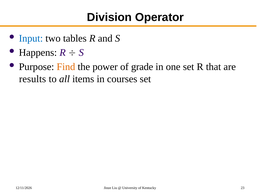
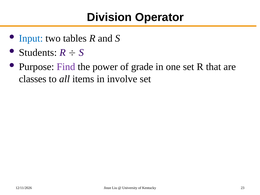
Happens: Happens -> Students (38, 53)
Find colour: orange -> purple (66, 67)
results: results -> classes (33, 79)
courses: courses -> involve (122, 79)
